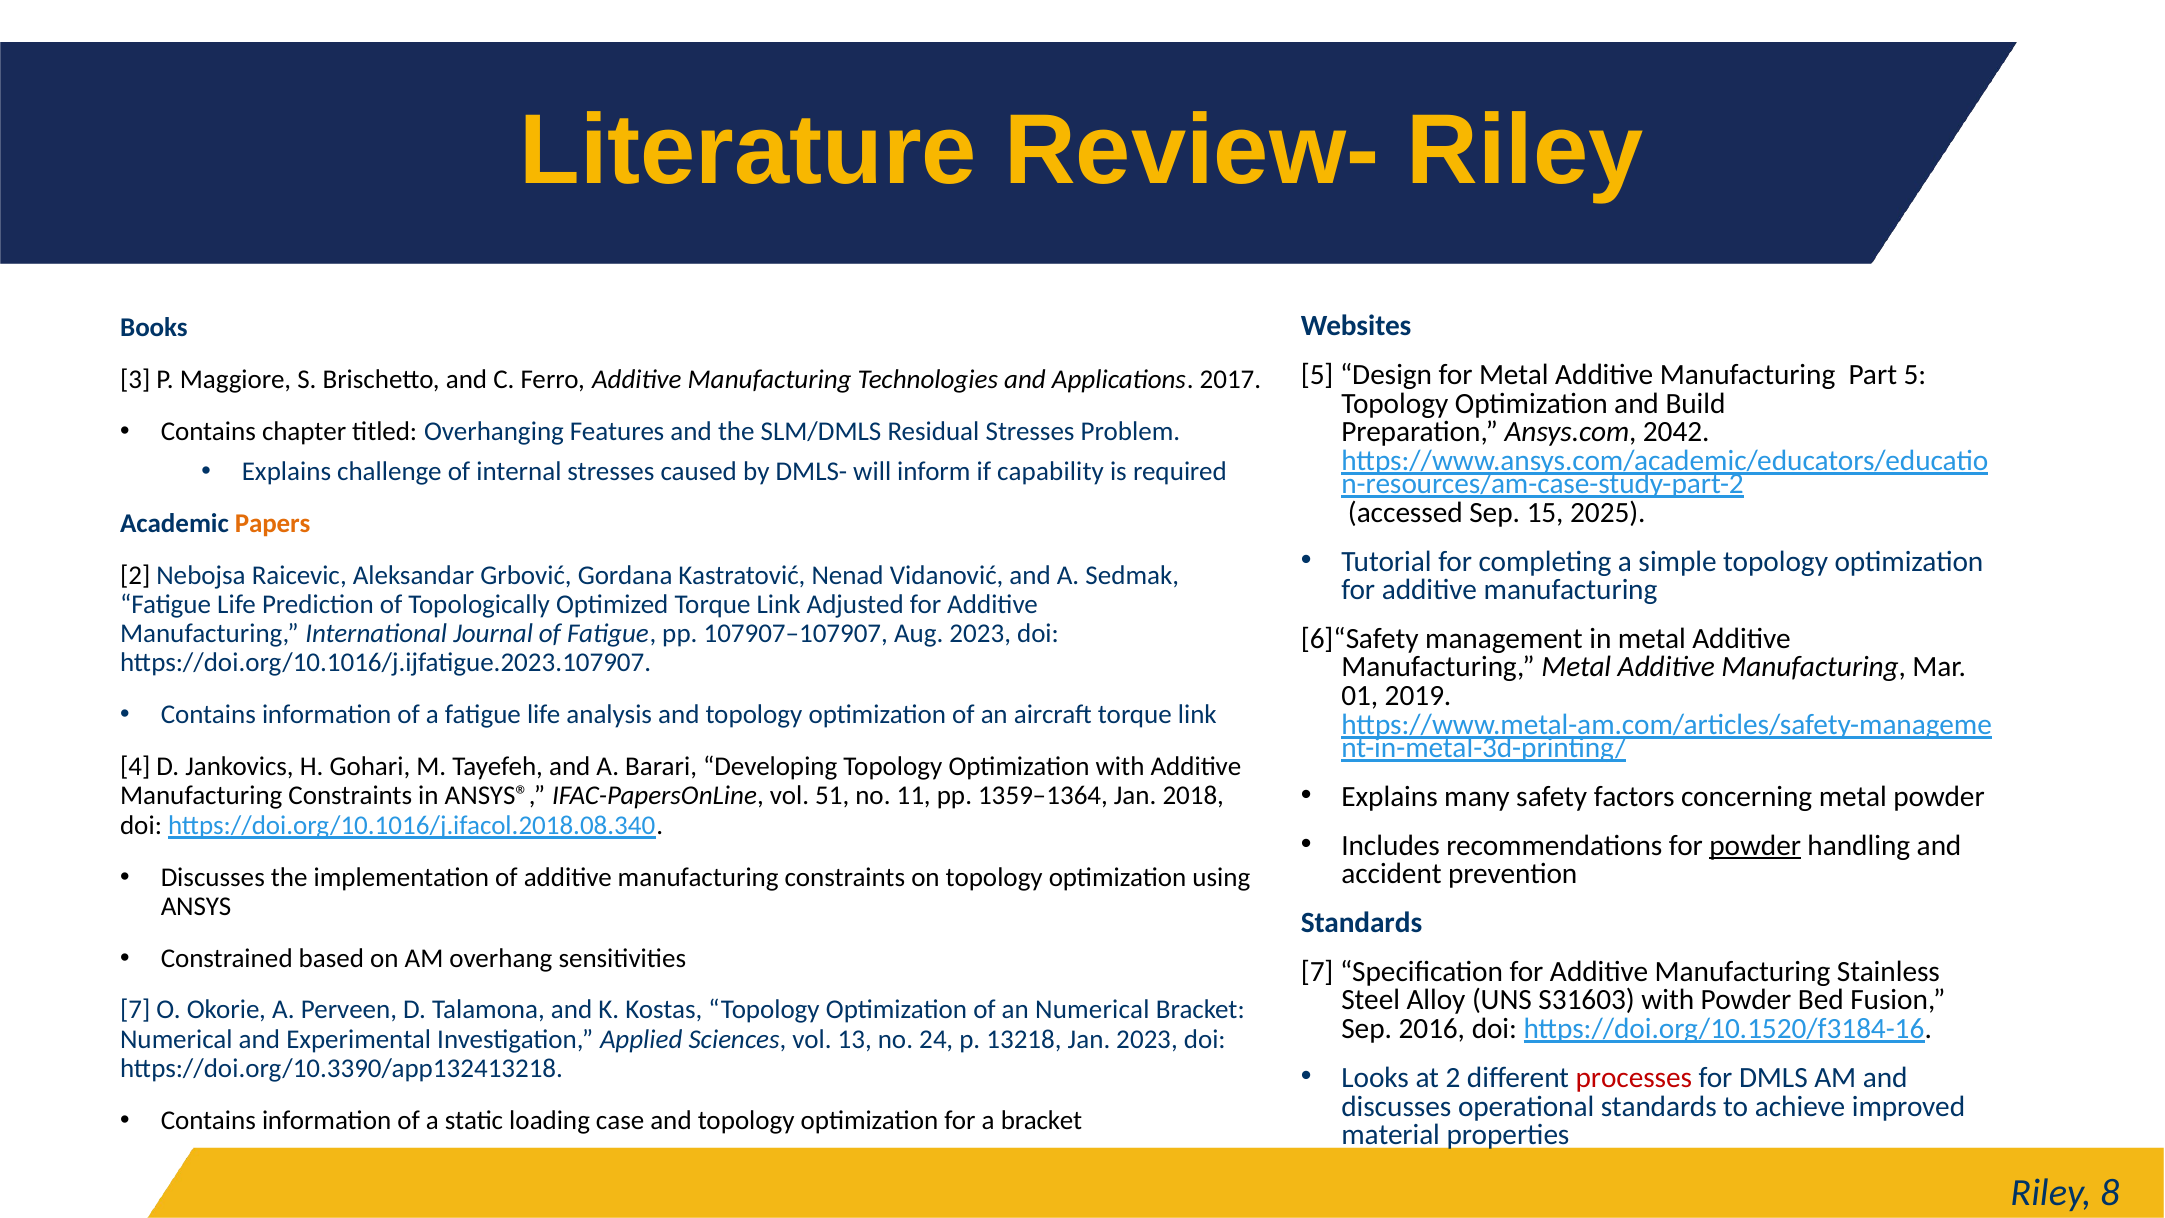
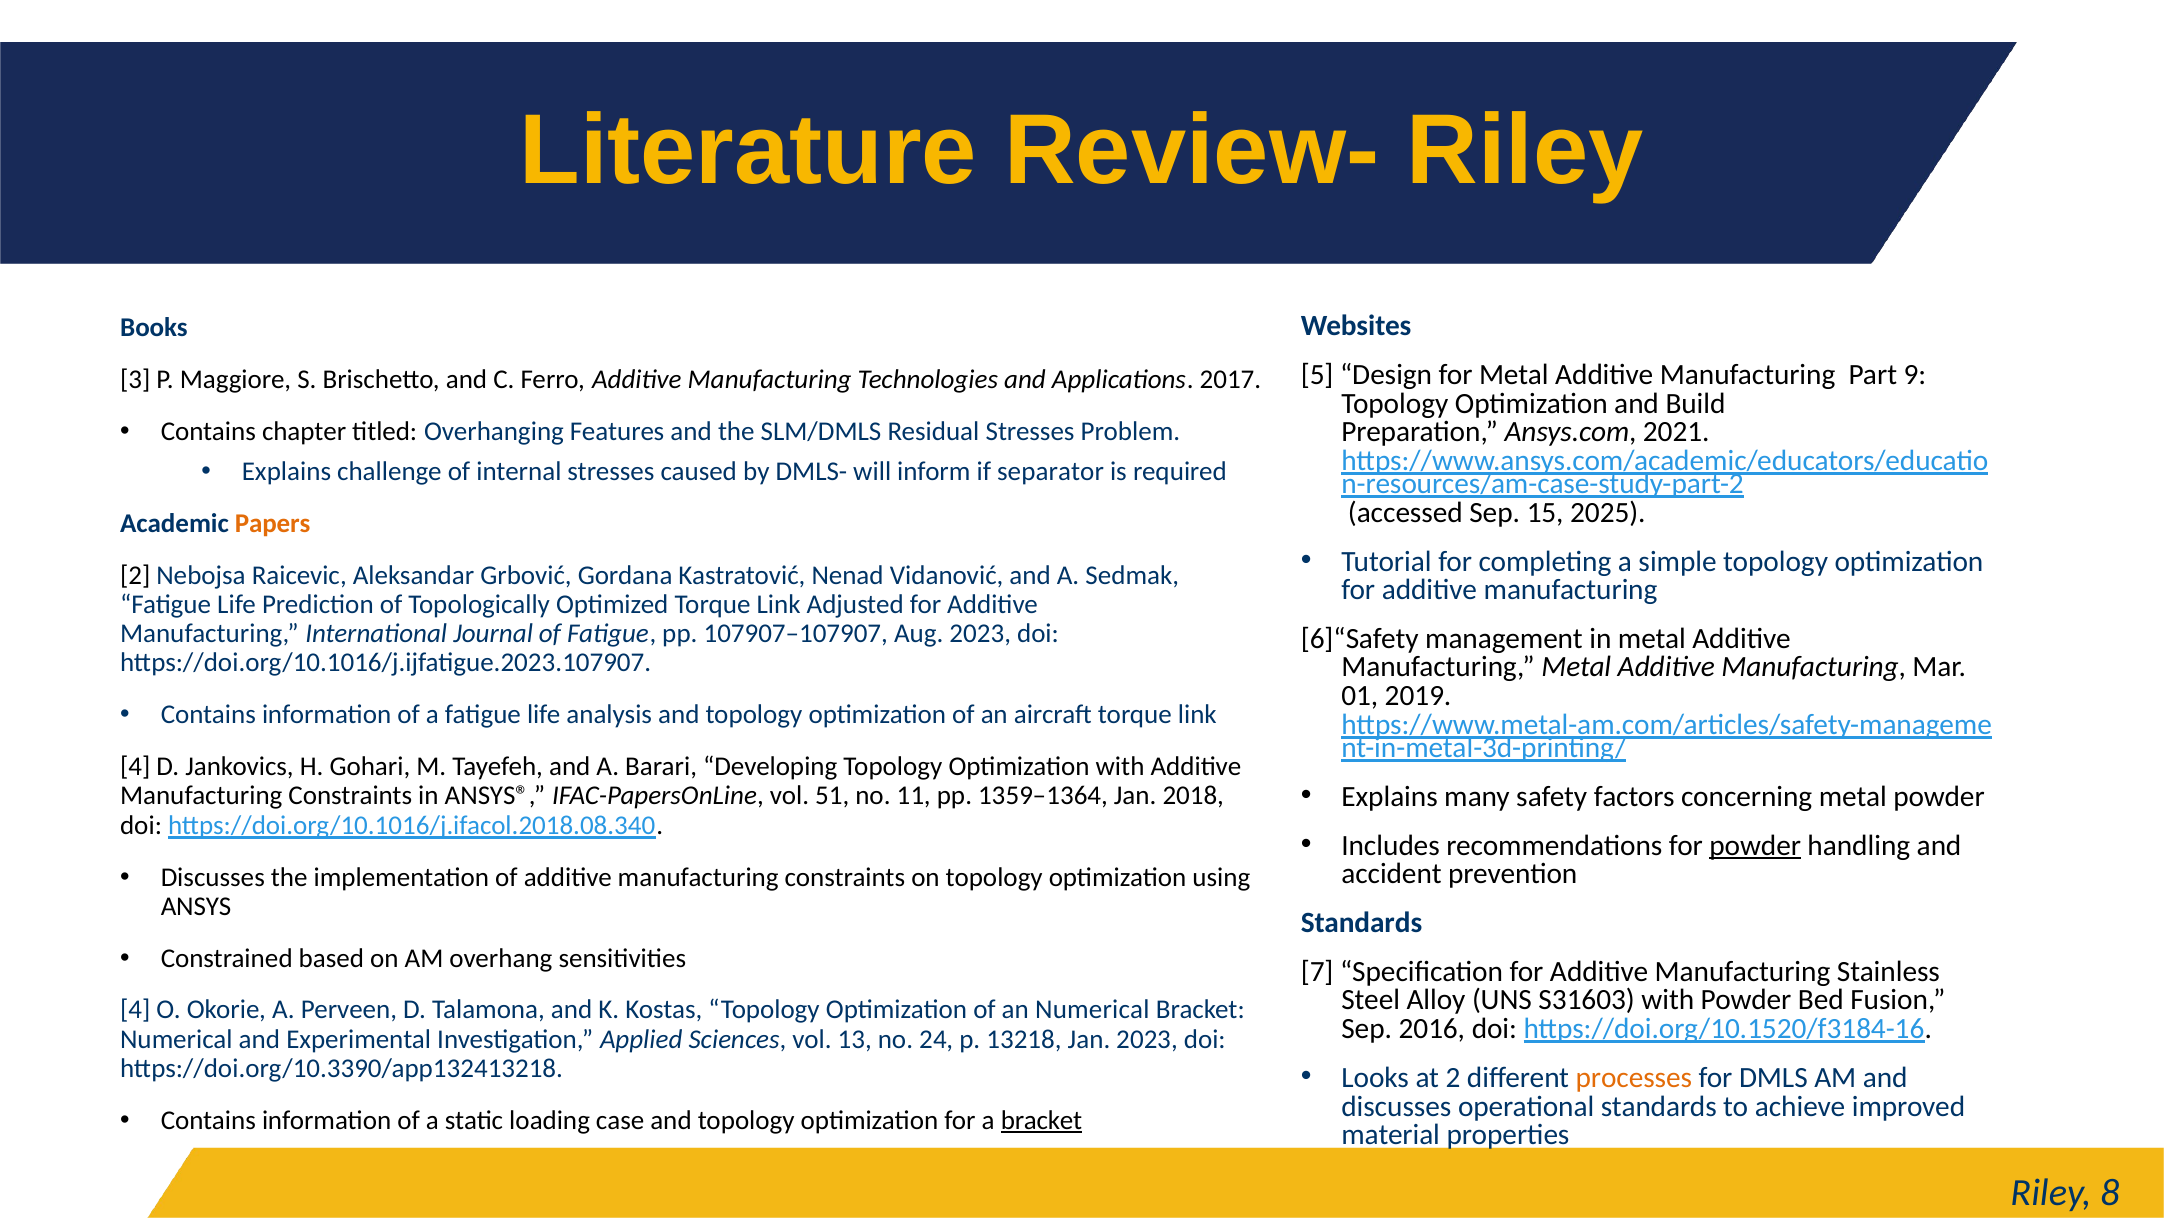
Part 5: 5 -> 9 (1915, 375)
2042: 2042 -> 2021 (1676, 432)
capability: capability -> separator (1051, 472)
7: 7 -> 4 (135, 1010)
processes colour: red -> orange (1634, 1078)
bracket underline: none -> present (1042, 1120)
